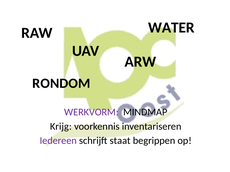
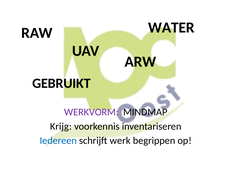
RONDOM: RONDOM -> GEBRUIKT (61, 84)
Iedereen colour: purple -> blue (58, 141)
staat: staat -> werk (120, 141)
